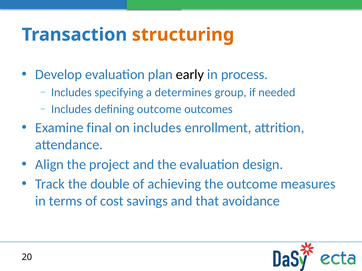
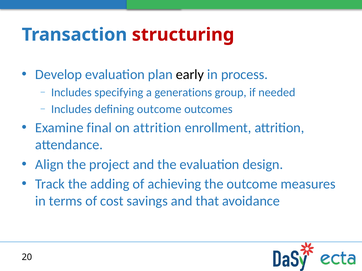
structuring colour: orange -> red (183, 35)
determines: determines -> generations (183, 93)
on includes: includes -> attrition (157, 128)
double: double -> adding (110, 184)
